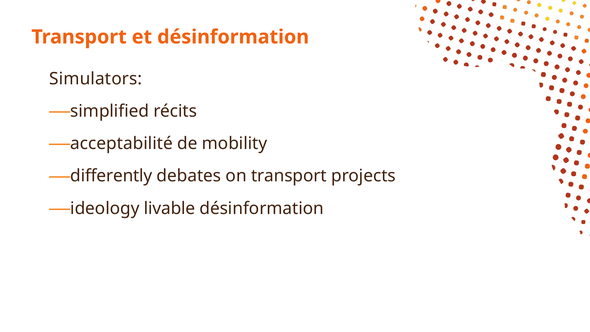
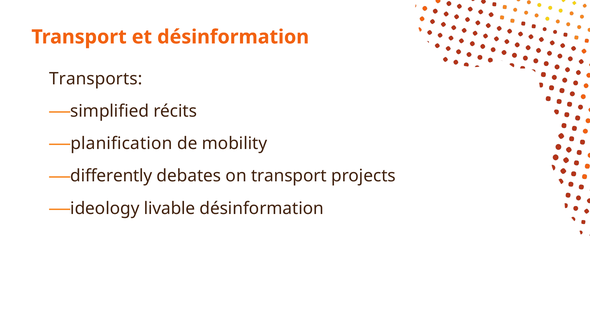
Simulators: Simulators -> Transports (96, 79)
acceptabilité: acceptabilité -> planification (121, 143)
